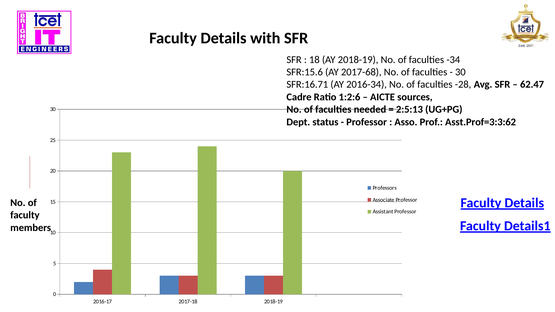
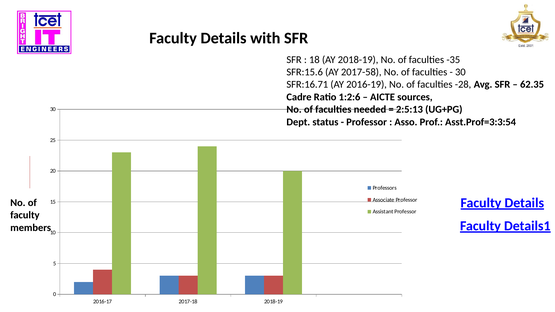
-34: -34 -> -35 (453, 60)
2017-68: 2017-68 -> 2017-58 (361, 72)
2016-34: 2016-34 -> 2016-19 (367, 85)
62.47: 62.47 -> 62.35 (532, 85)
Asst.Prof=3:3:62: Asst.Prof=3:3:62 -> Asst.Prof=3:3:54 (481, 122)
